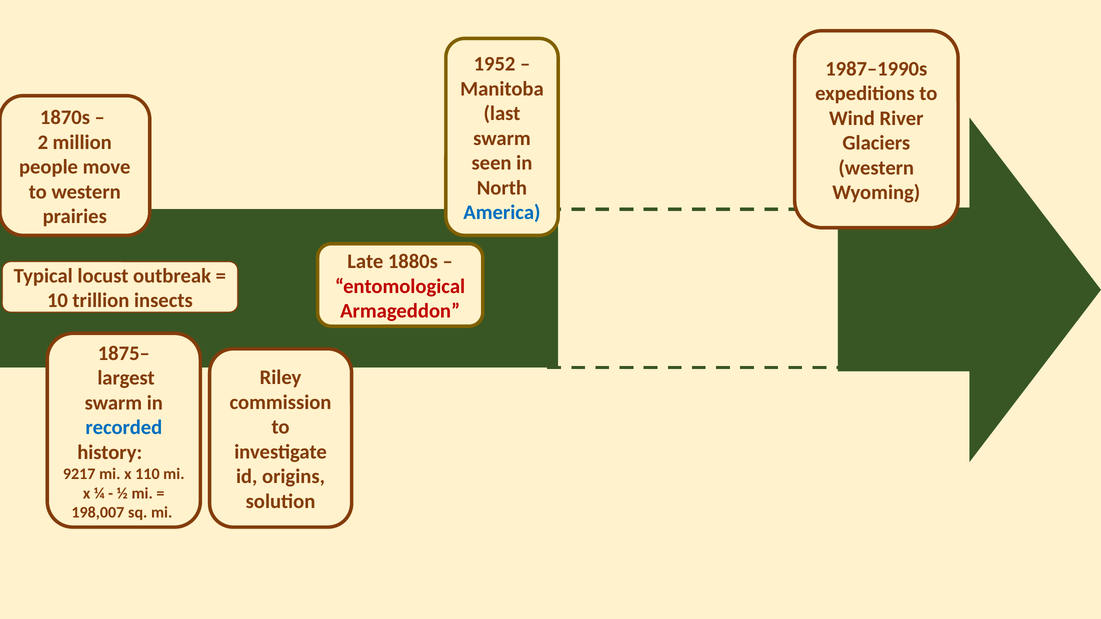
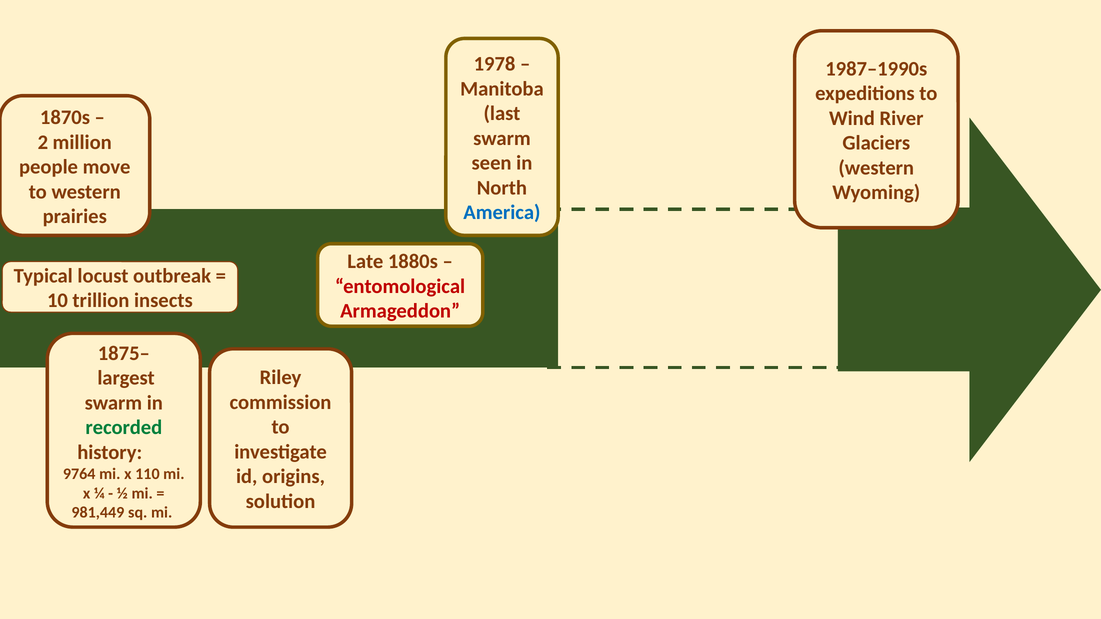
1952: 1952 -> 1978 (495, 64)
recorded colour: blue -> green (124, 428)
9217: 9217 -> 9764 (79, 474)
198,007: 198,007 -> 981,449 (98, 513)
